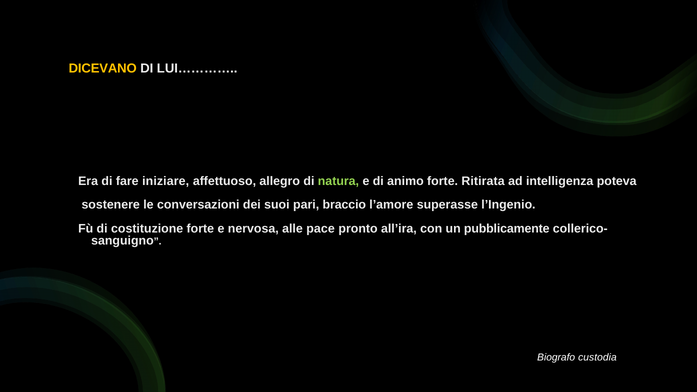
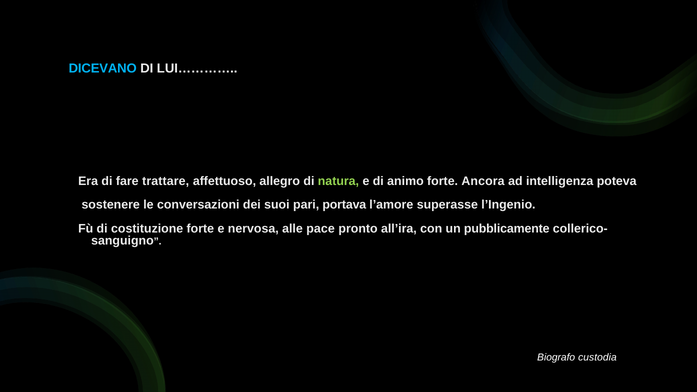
DICEVANO colour: yellow -> light blue (103, 68)
iniziare: iniziare -> trattare (166, 181)
Ritirata: Ritirata -> Ancora (483, 181)
braccio: braccio -> portava (344, 205)
